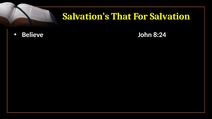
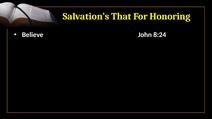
Salvation: Salvation -> Honoring (170, 16)
